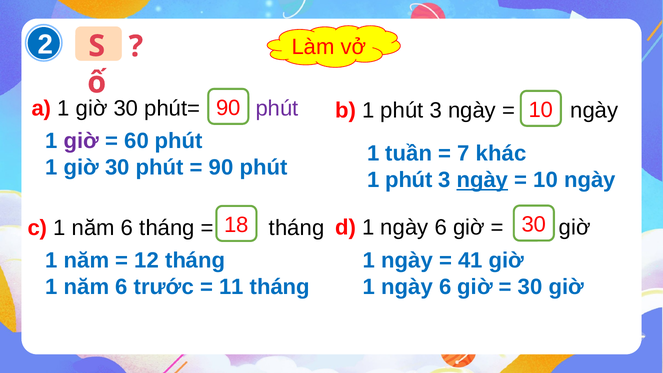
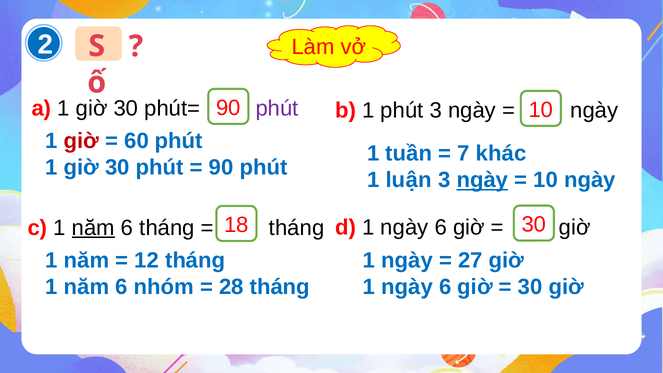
giờ colour: purple -> red (81, 141)
phút: phút -> luận (409, 180)
năm underline: none -> present (93, 228)
41: 41 -> 27 (470, 260)
trước: trước -> nhóm (164, 287)
11: 11 -> 28 (231, 287)
